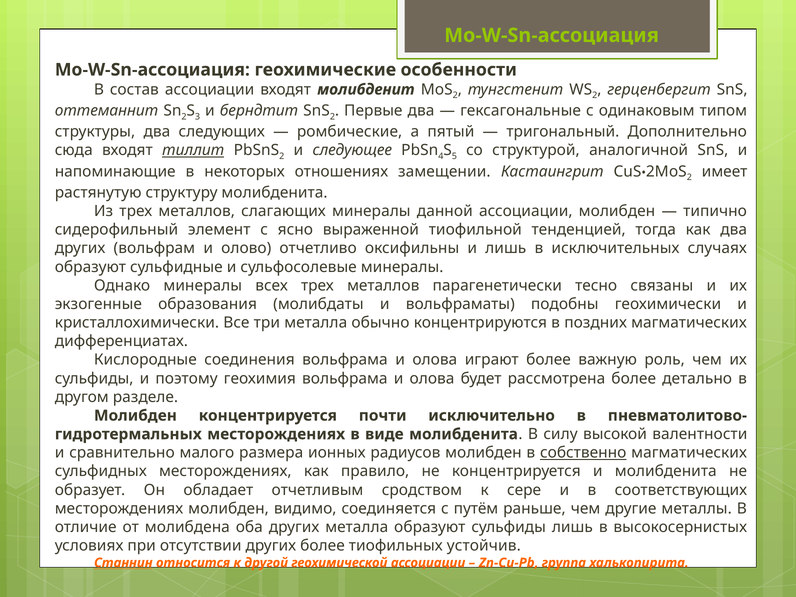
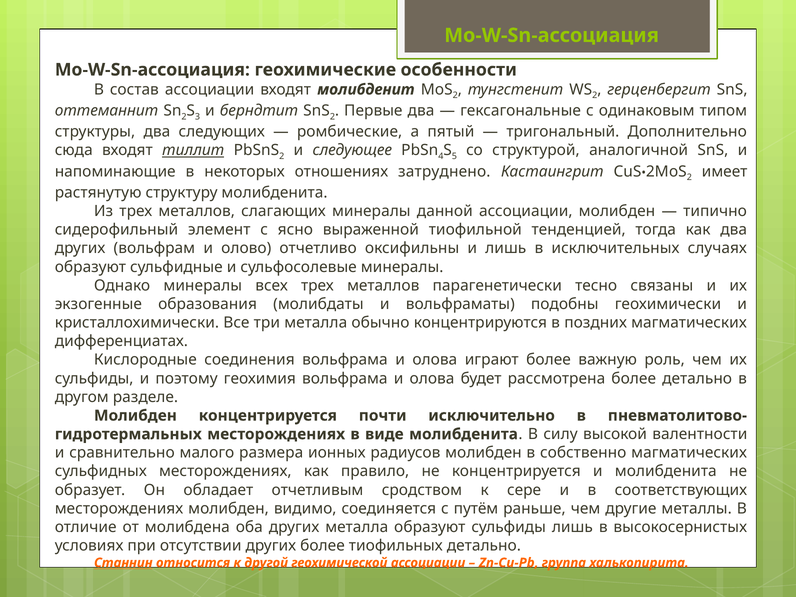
замещении: замещении -> затруднено (444, 171)
собственно underline: present -> none (583, 453)
тиофильных устойчив: устойчив -> детально (484, 546)
